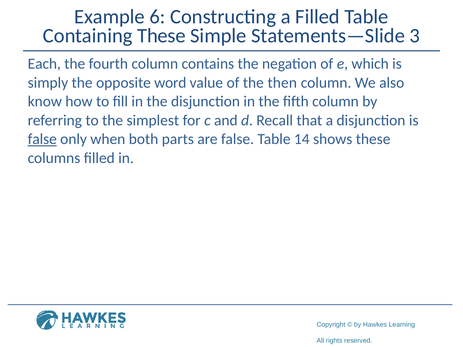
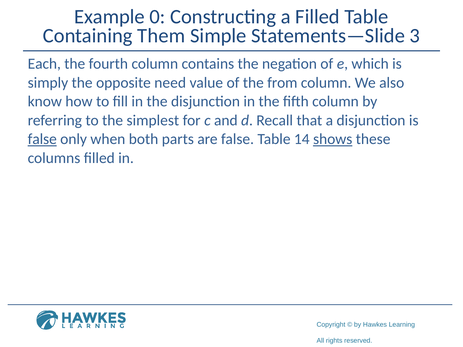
6: 6 -> 0 (157, 17)
Containing These: These -> Them (161, 36)
word: word -> need (170, 83)
then: then -> from (282, 83)
shows underline: none -> present (333, 139)
